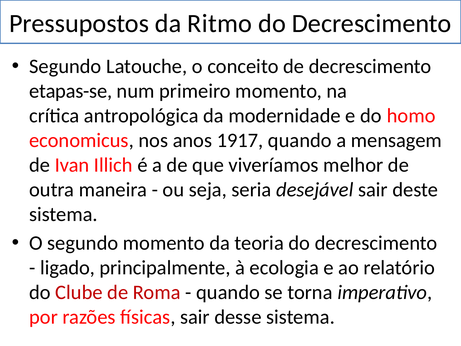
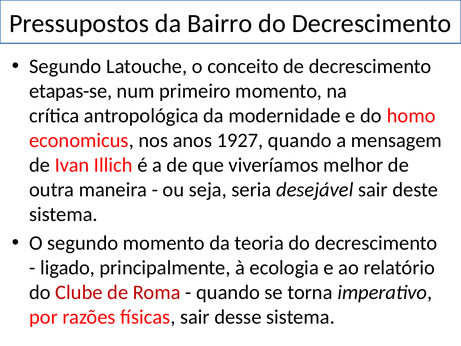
Ritmo: Ritmo -> Bairro (220, 23)
1917: 1917 -> 1927 (240, 140)
